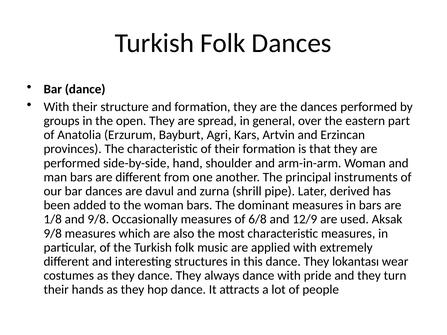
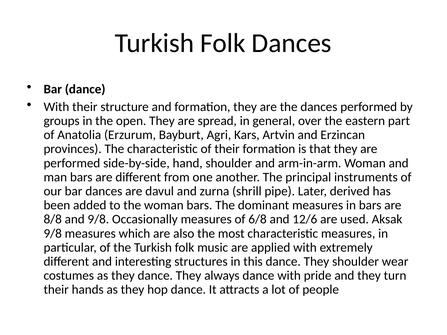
1/8: 1/8 -> 8/8 (53, 219)
12/9: 12/9 -> 12/6 (305, 219)
They lokantası: lokantası -> shoulder (356, 262)
